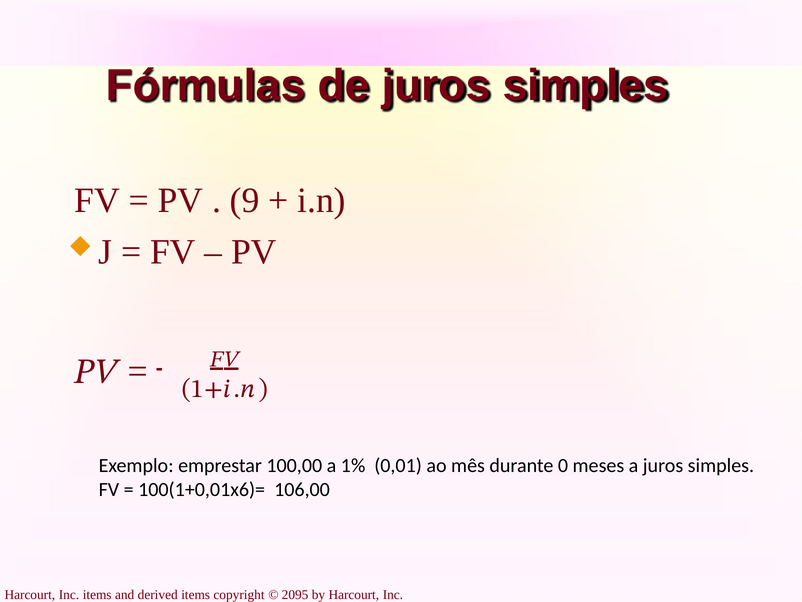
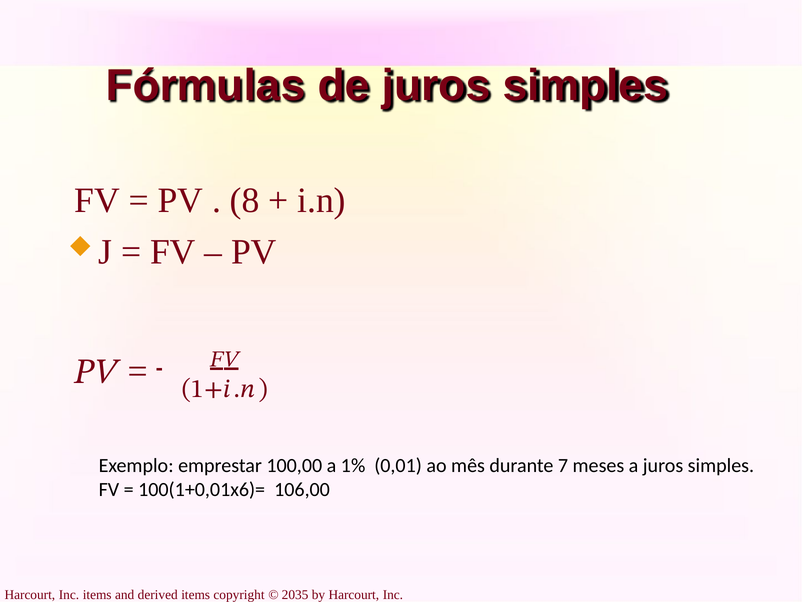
9: 9 -> 8 (245, 201)
0: 0 -> 7 (563, 465)
2095: 2095 -> 2035 (295, 594)
